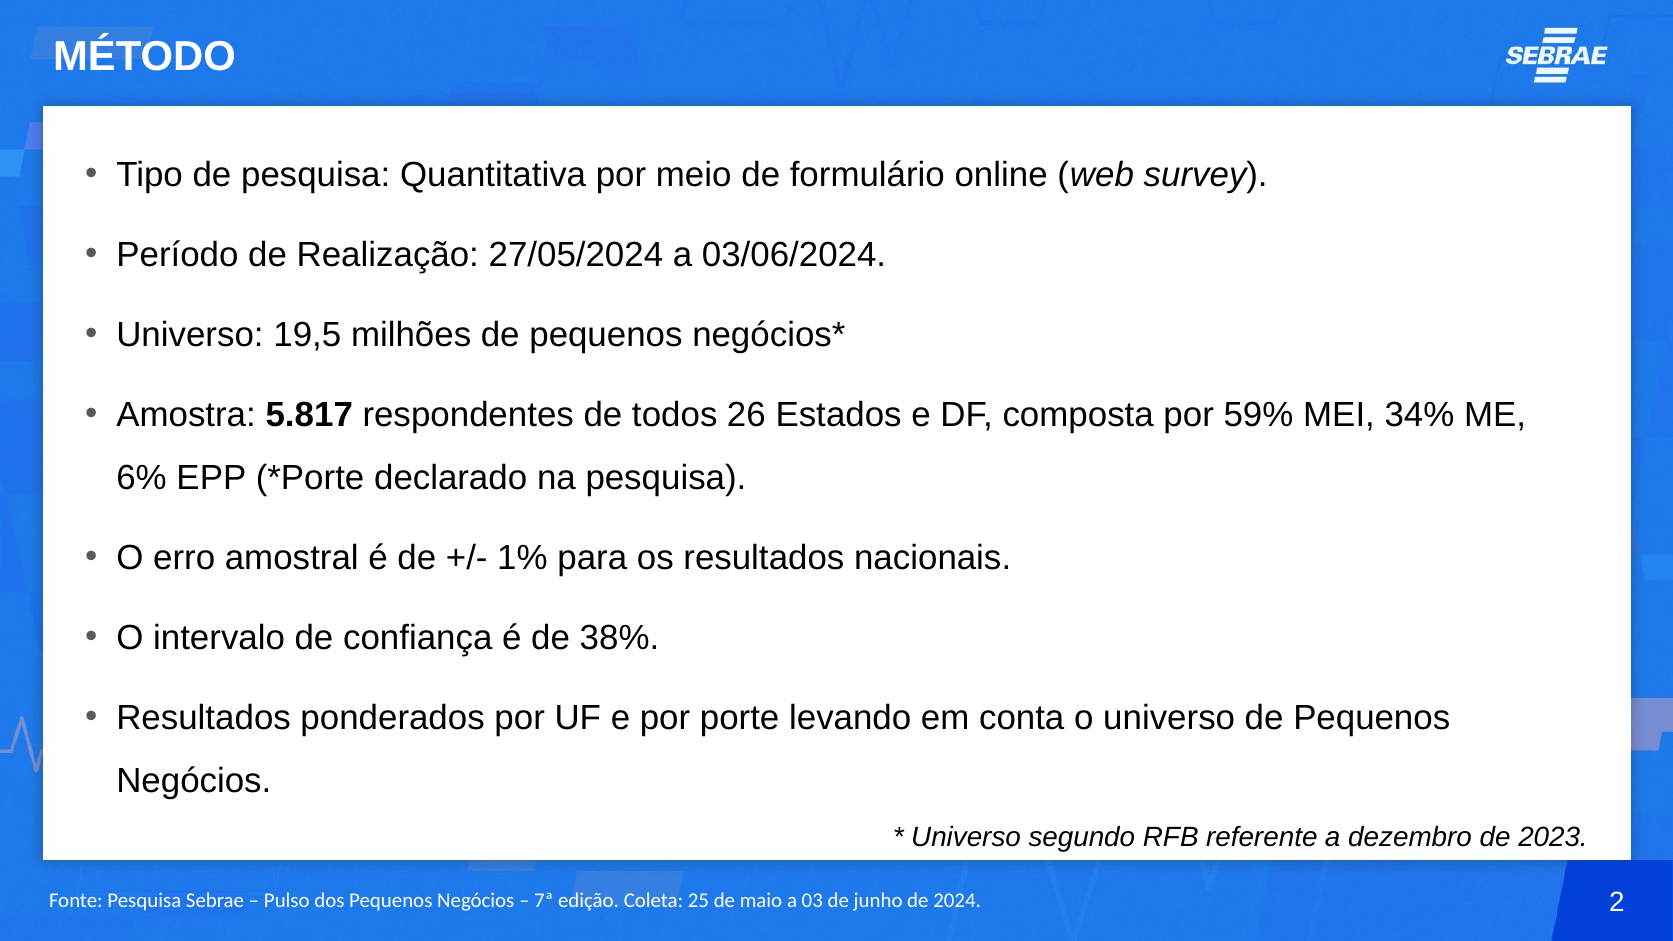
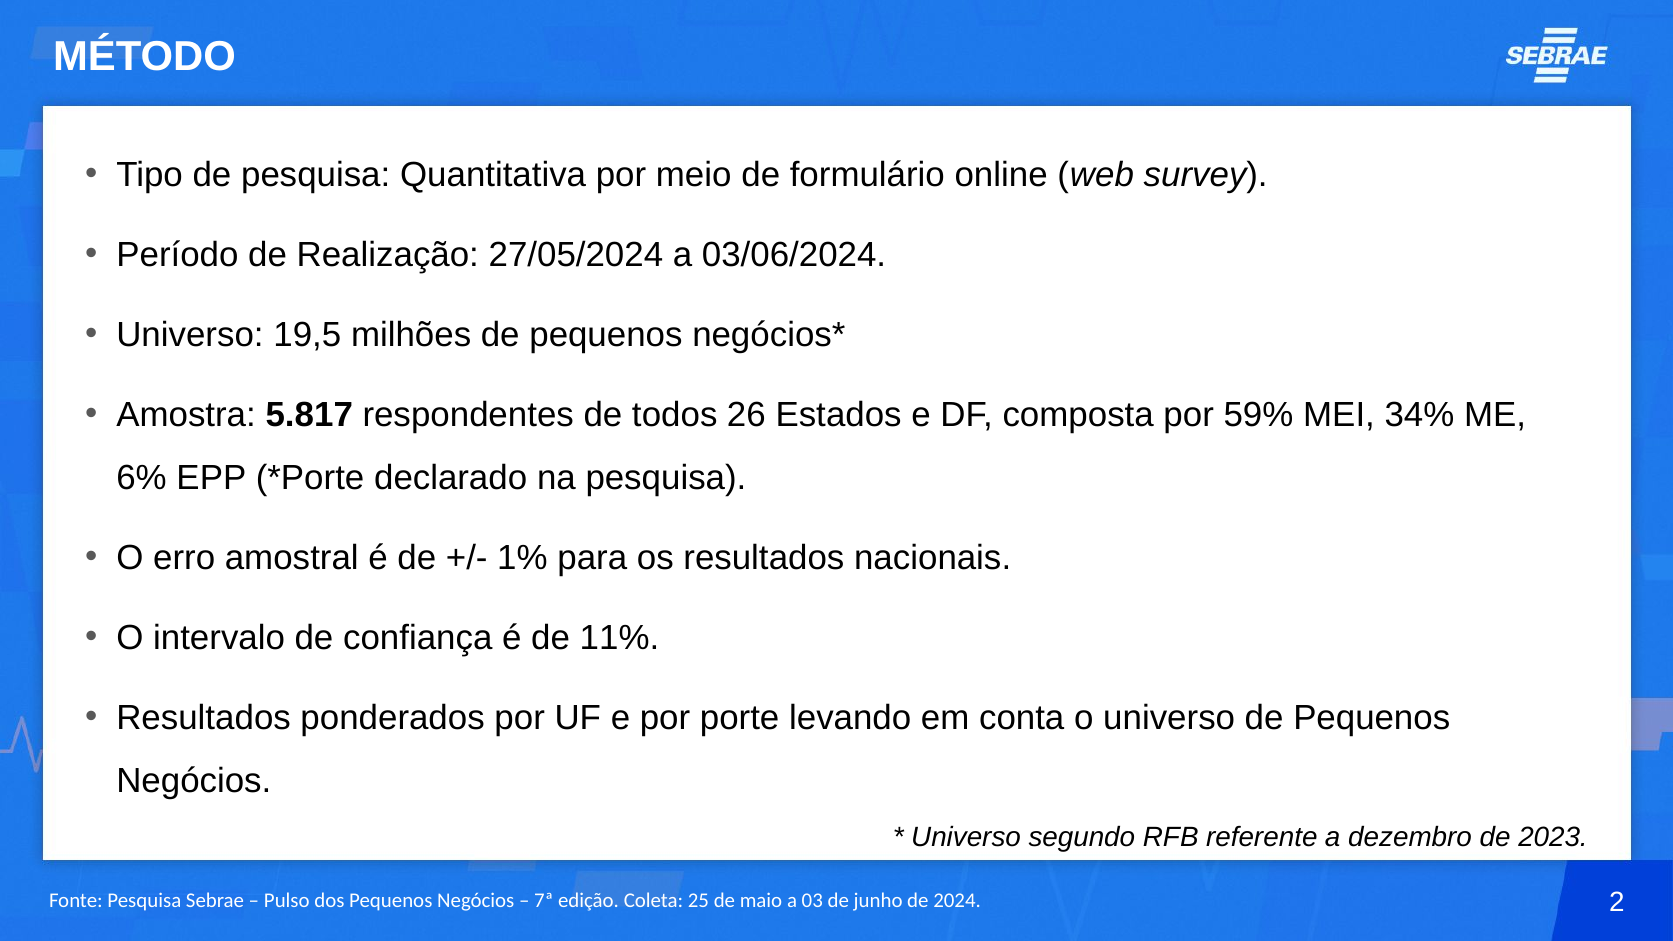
38%: 38% -> 11% (619, 638)
